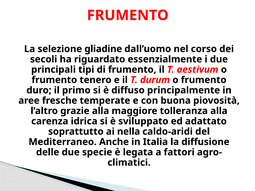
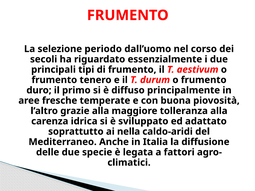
gliadine: gliadine -> periodo (103, 49)
